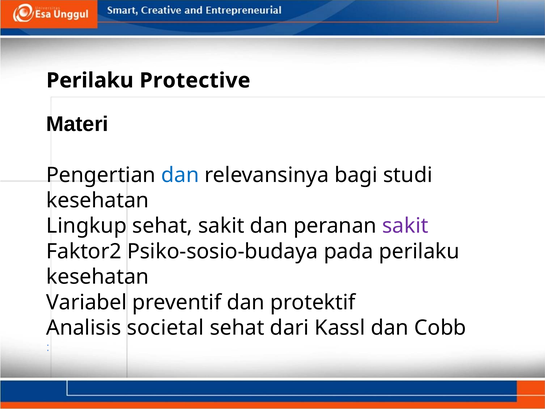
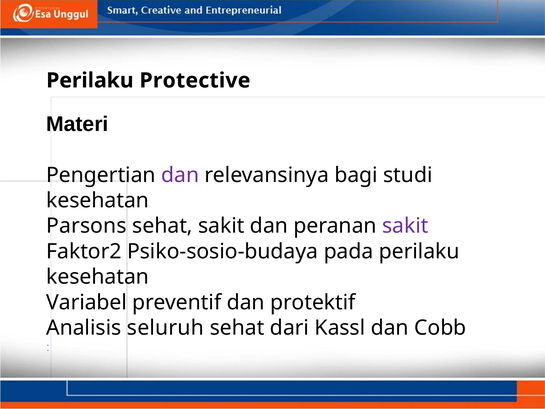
dan colour: blue -> purple (180, 175)
Lingkup: Lingkup -> Parsons (86, 226)
societal: societal -> seluruh (165, 328)
